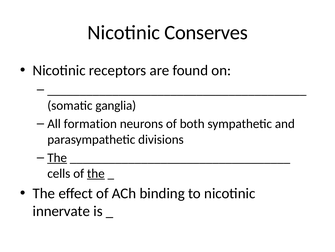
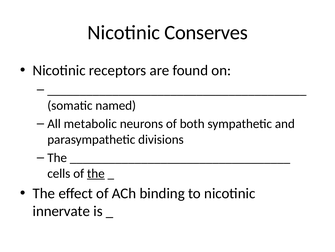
ganglia: ganglia -> named (116, 105)
formation: formation -> metabolic (90, 123)
The underline: present -> none (57, 157)
